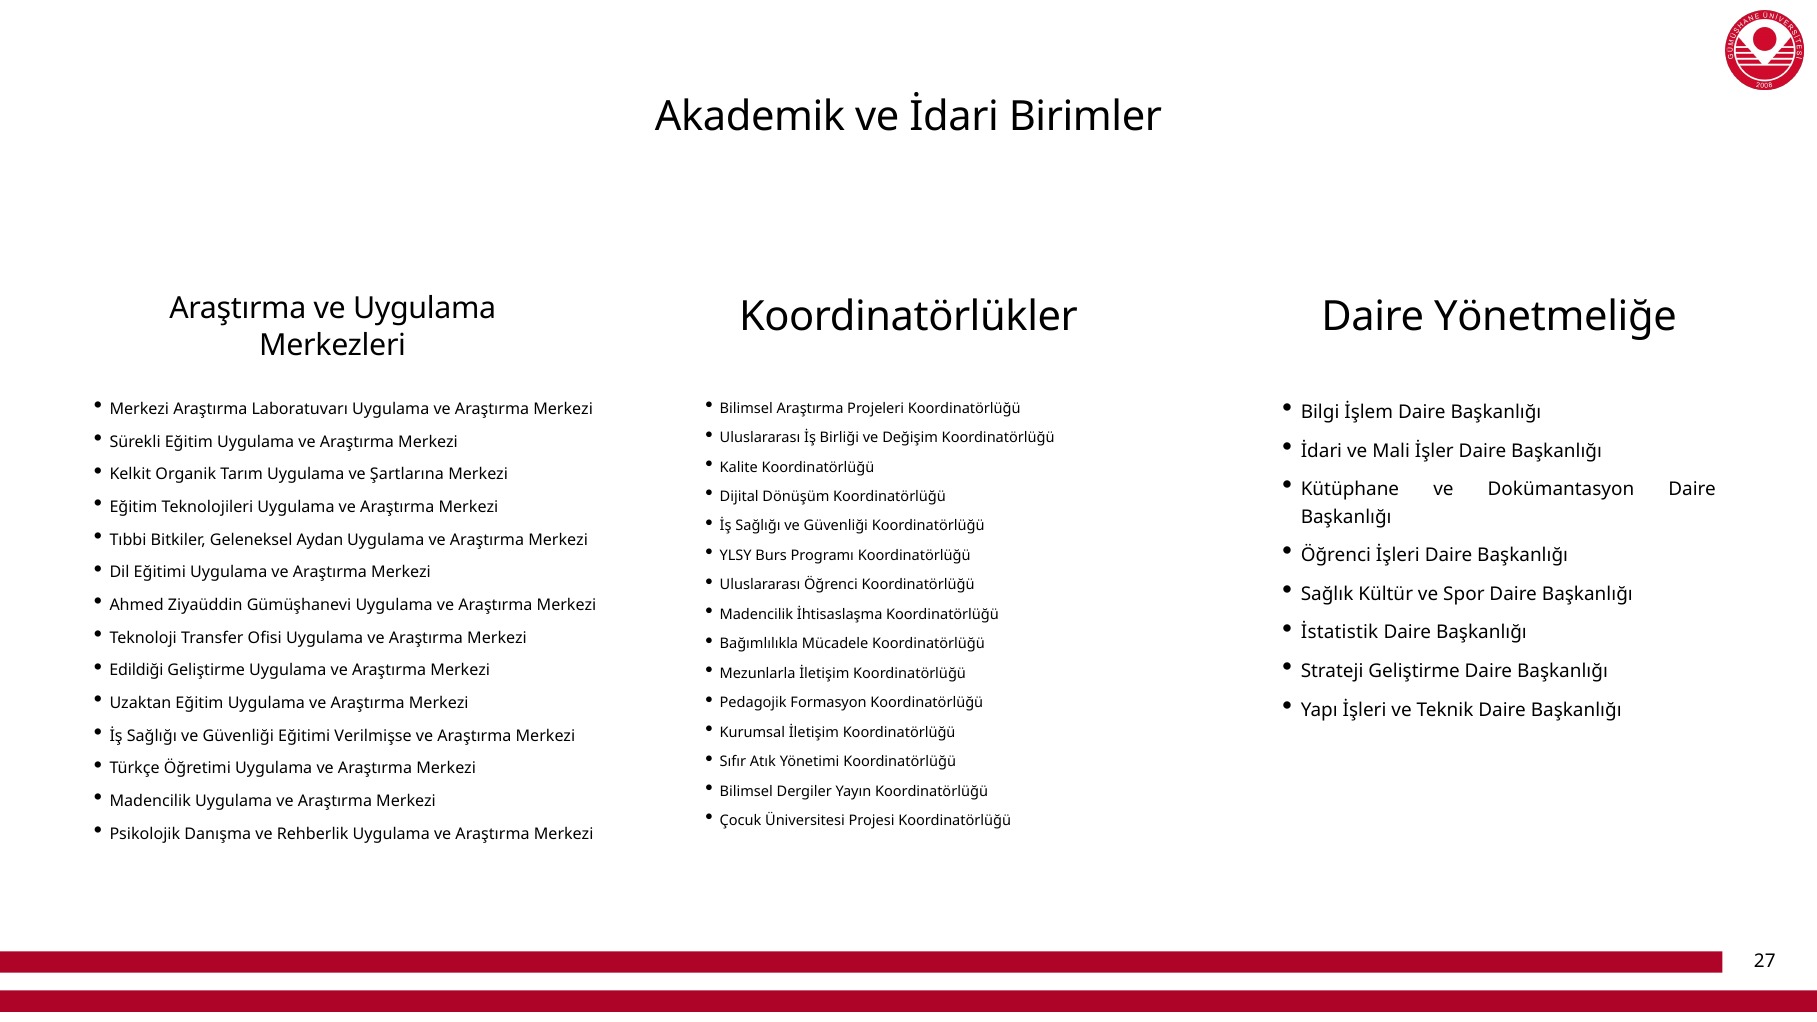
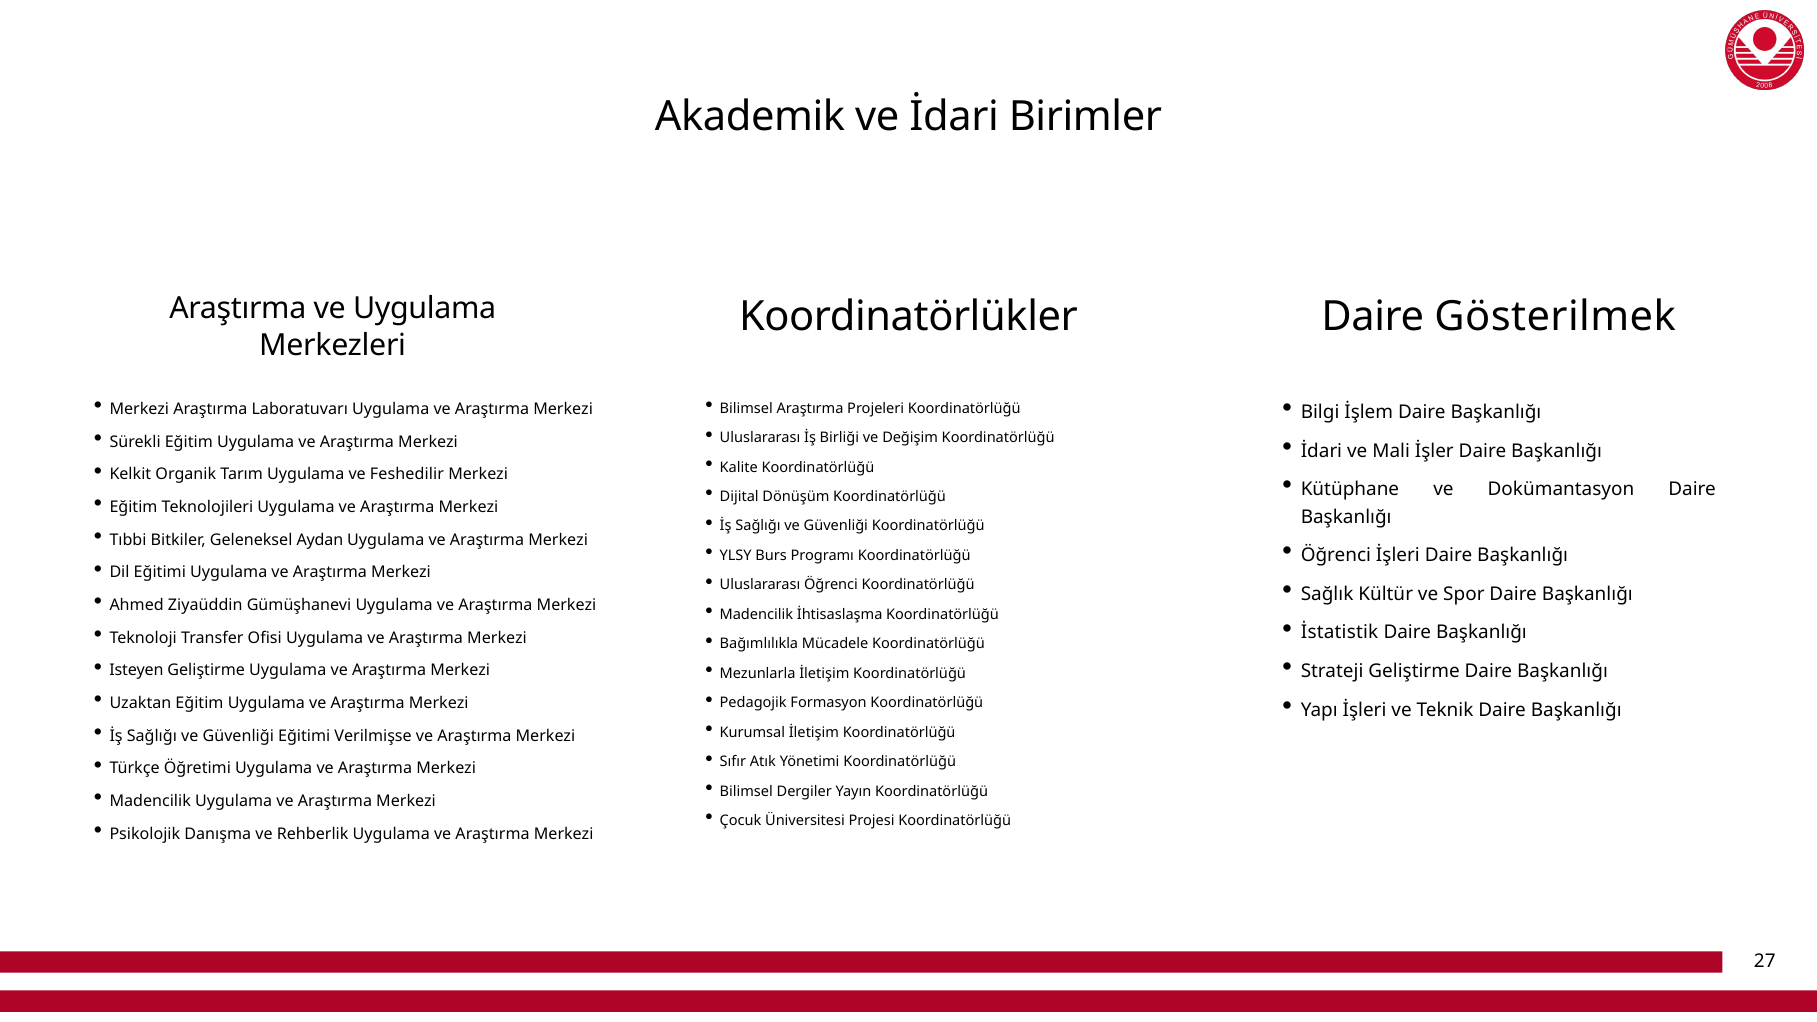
Yönetmeliğe: Yönetmeliğe -> Gösterilmek (1555, 316)
Şartlarına: Şartlarına -> Feshedilir (407, 475)
Edildiği: Edildiği -> Isteyen (136, 671)
